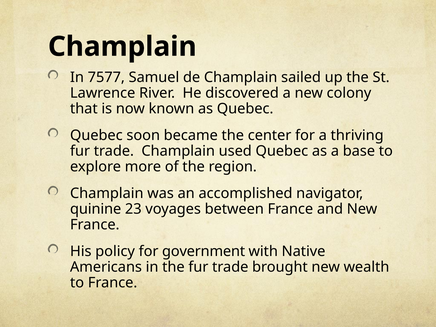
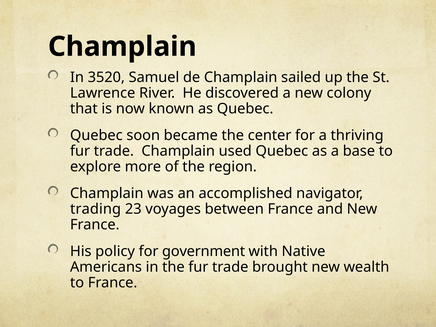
7577: 7577 -> 3520 (106, 77)
quinine: quinine -> trading (96, 209)
